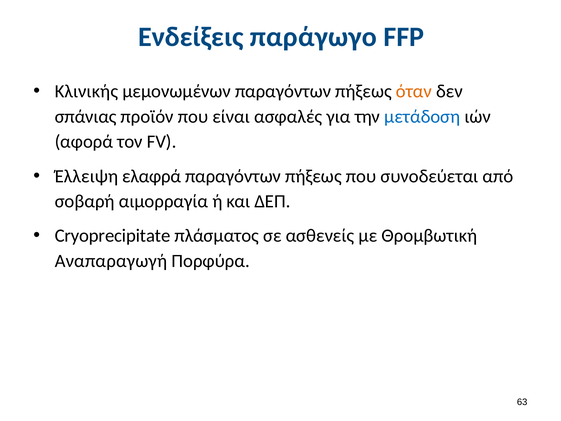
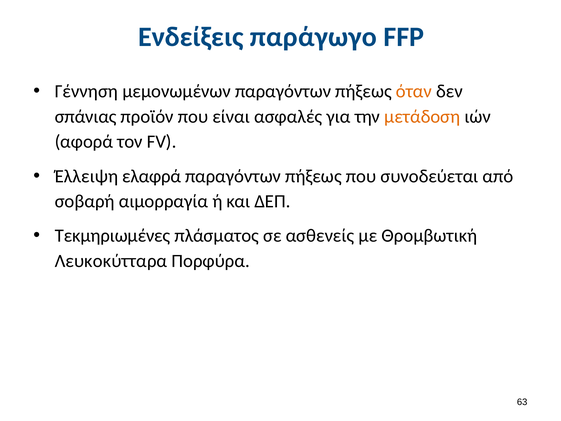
Κλινικής: Κλινικής -> Γέννηση (86, 91)
μετάδοση colour: blue -> orange (422, 117)
Cryoprecipitate: Cryoprecipitate -> Τεκμηριωμένες (113, 236)
Αναπαραγωγή: Αναπαραγωγή -> Λευκοκύτταρα (111, 261)
